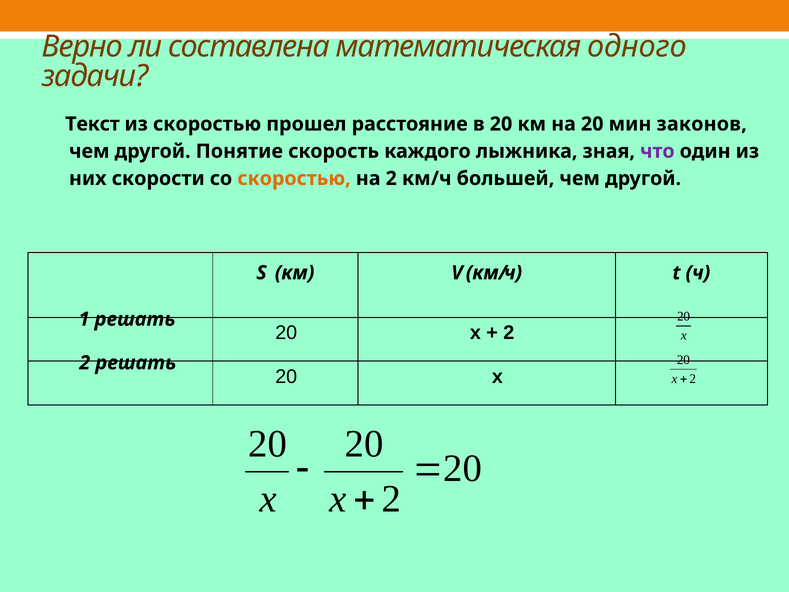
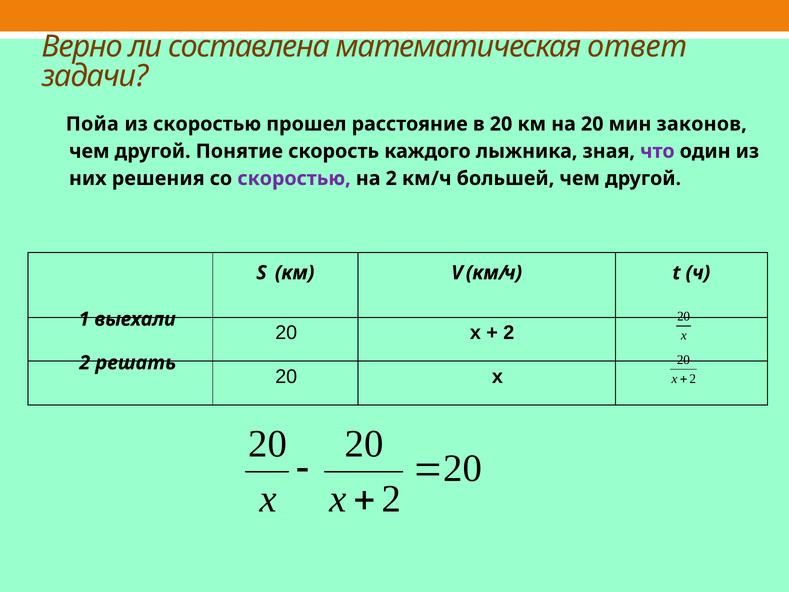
одного: одного -> ответ (637, 46)
Текст: Текст -> Пойа (92, 124)
скорости: скорости -> решения (158, 178)
скоростью colour: orange -> purple (294, 178)
1 решать: решать -> выехали (135, 319)
